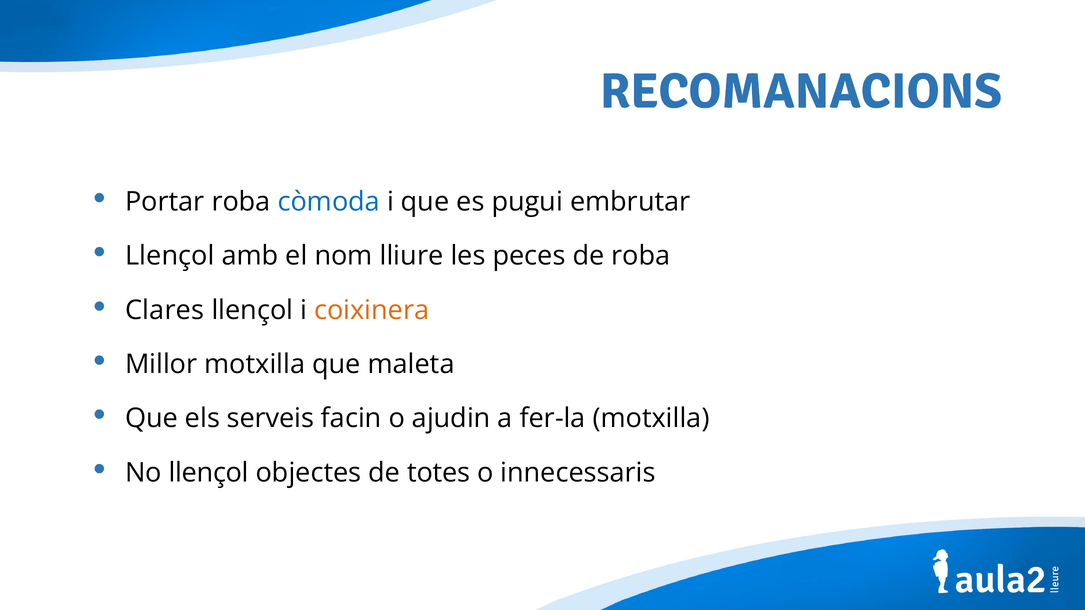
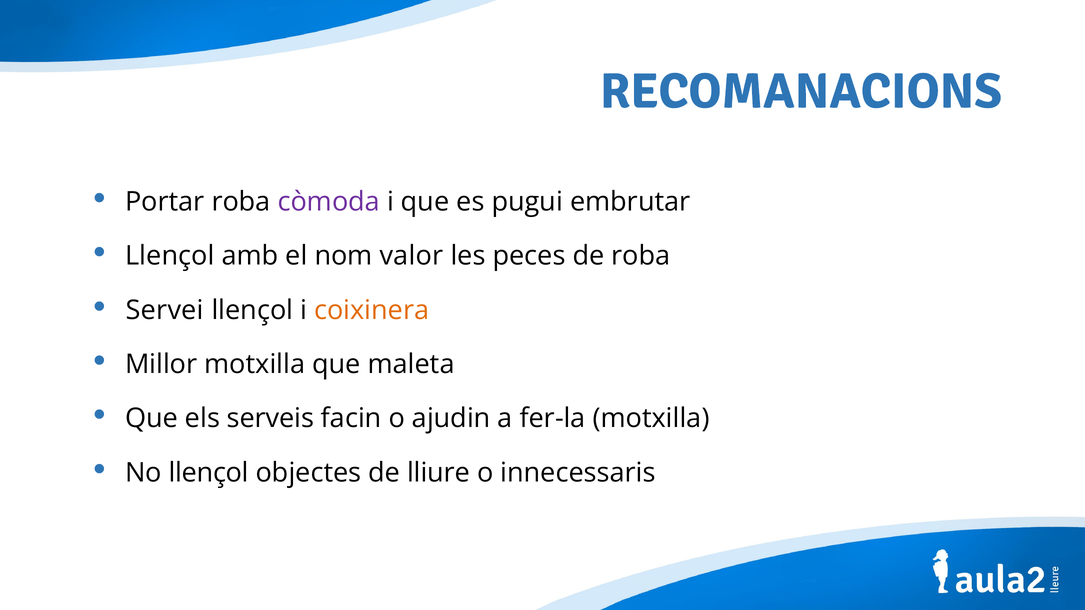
còmoda colour: blue -> purple (329, 202)
lliure: lliure -> valor (411, 256)
Clares: Clares -> Servei (165, 310)
totes: totes -> lliure (439, 473)
